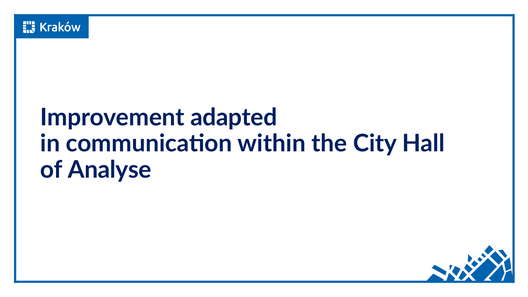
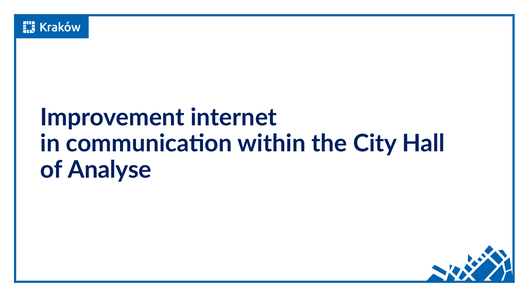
adapted: adapted -> internet (234, 117)
